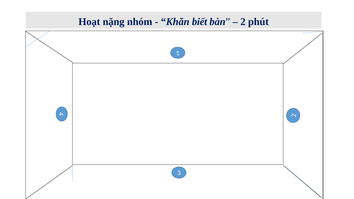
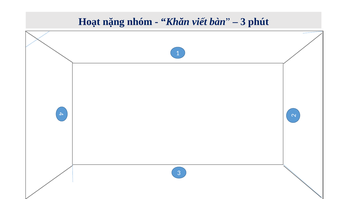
biết: biết -> viết (199, 22)
2: 2 -> 3 (243, 22)
